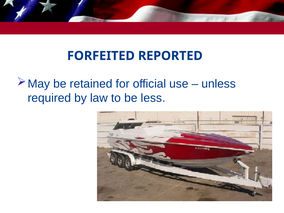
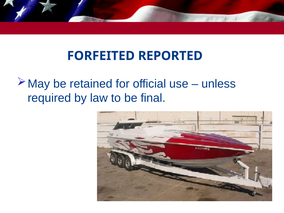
less: less -> final (153, 98)
